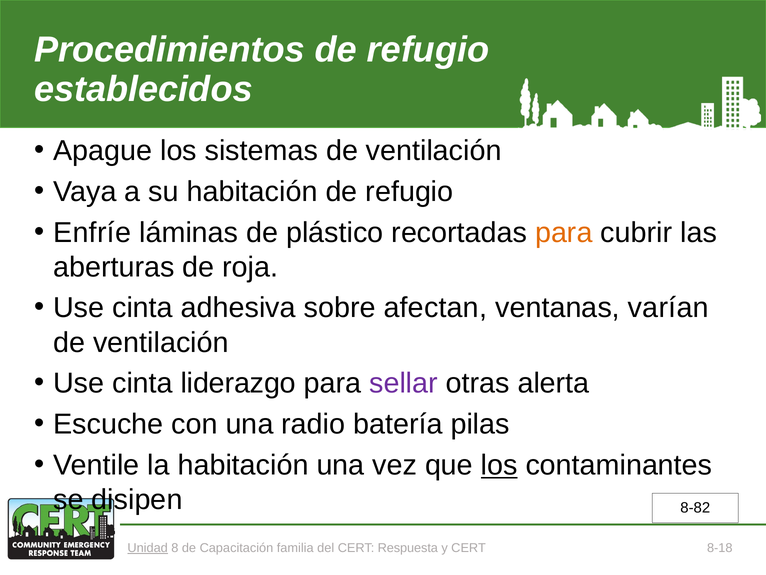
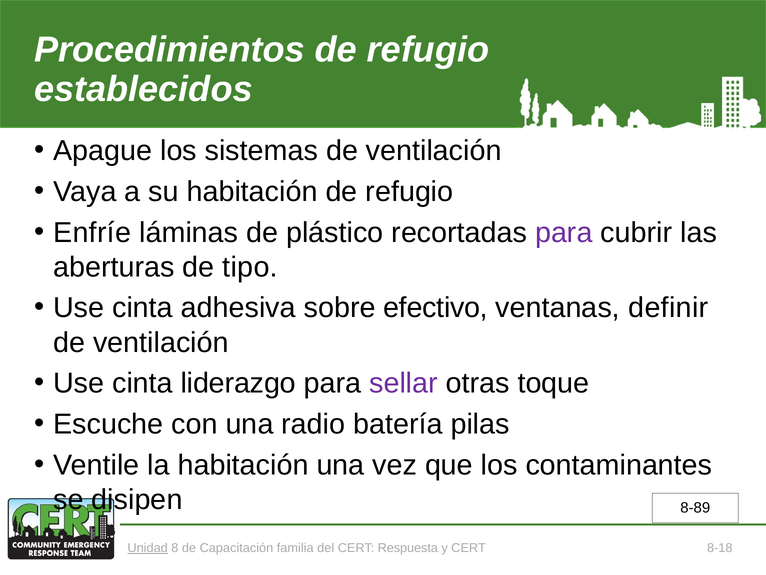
para colour: orange -> purple (564, 232)
roja: roja -> tipo (250, 267)
afectan: afectan -> efectivo (436, 308)
varían: varían -> definir (668, 308)
alerta: alerta -> toque (553, 383)
los underline: present -> none (499, 465)
8-82: 8-82 -> 8-89 (695, 508)
